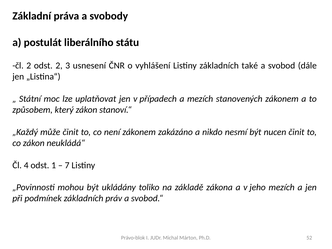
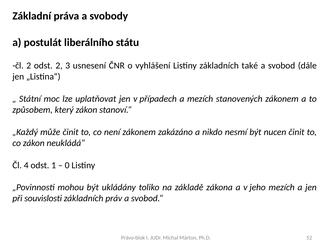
7: 7 -> 0 (67, 165)
podmínek: podmínek -> souvislosti (43, 198)
